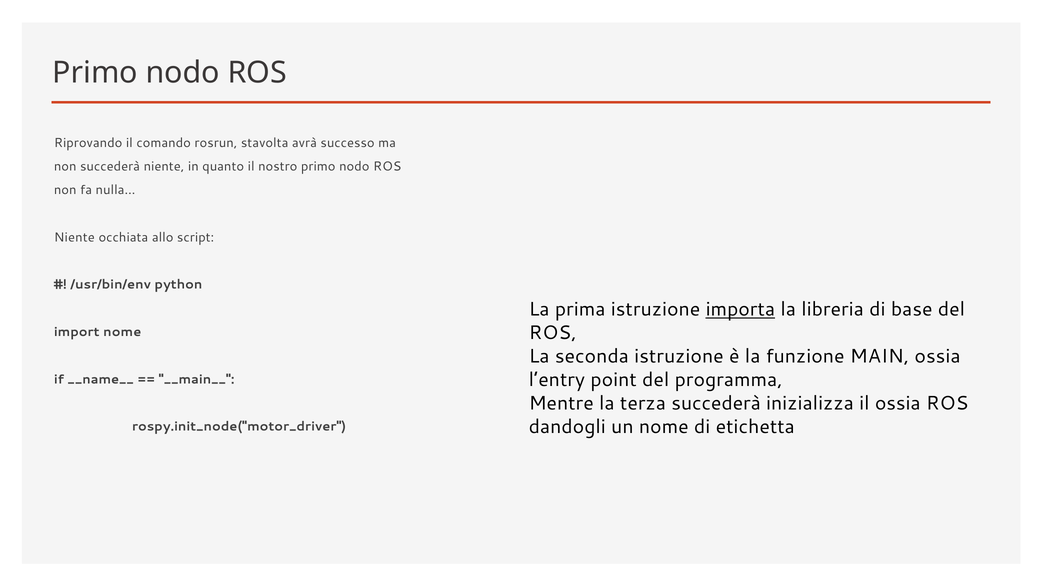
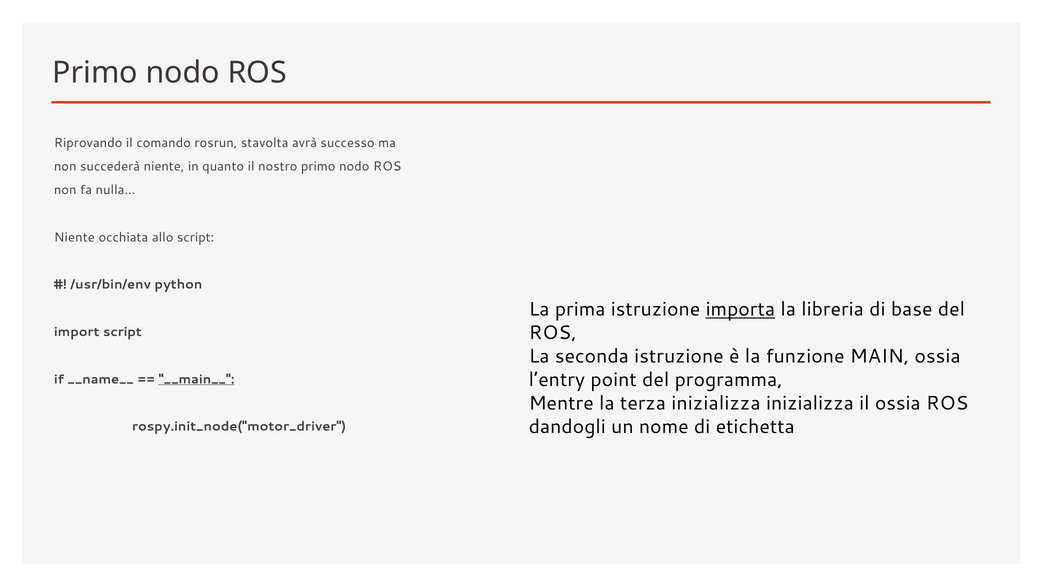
import nome: nome -> script (122, 332)
__main__ underline: none -> present (197, 379)
terza succederà: succederà -> inizializza (716, 403)
